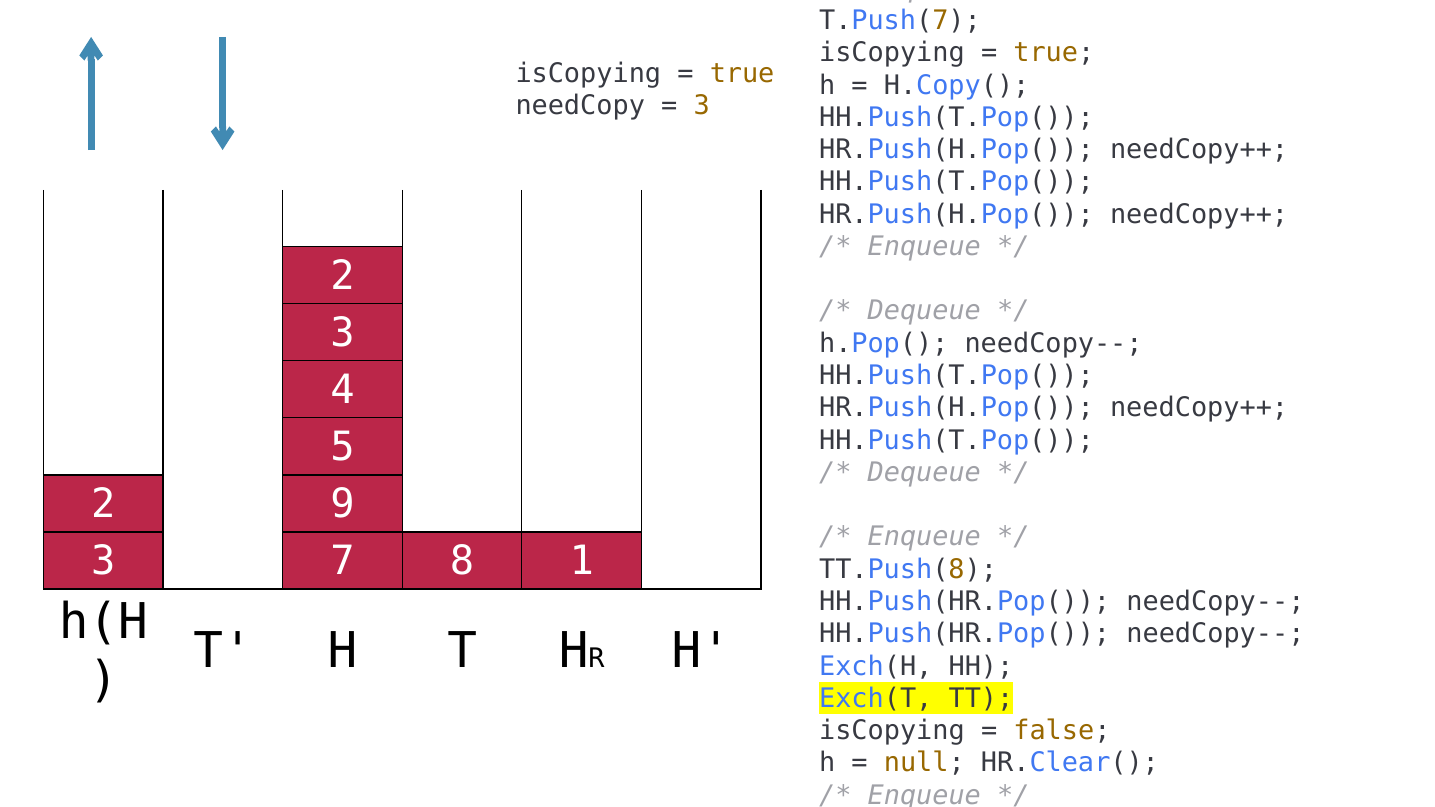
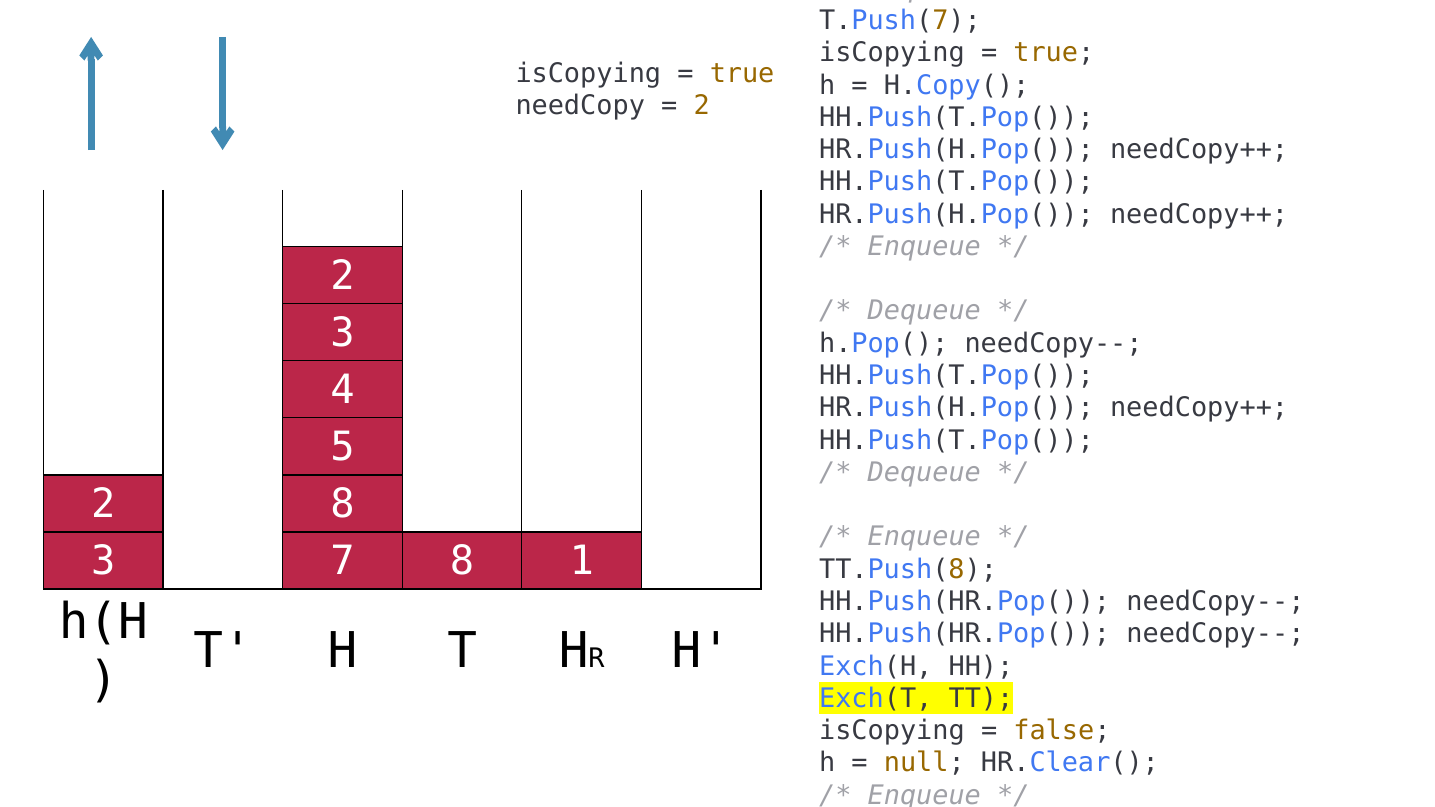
3: 3 -> 2 (702, 106)
2 9: 9 -> 8 (343, 504)
